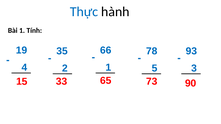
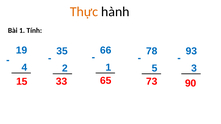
Thực colour: blue -> orange (84, 12)
